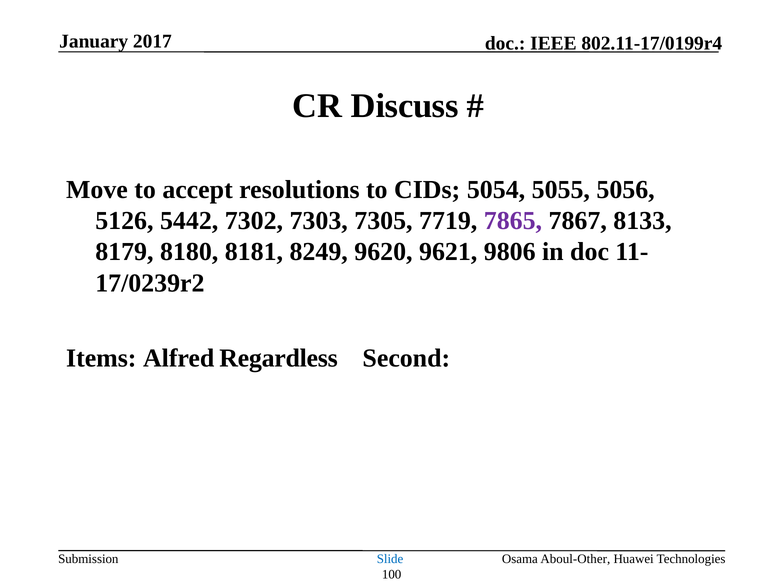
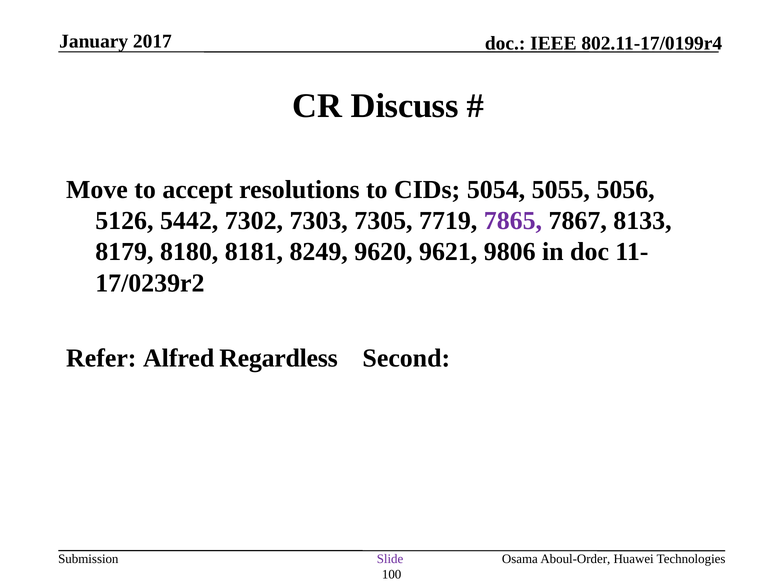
Items: Items -> Refer (101, 358)
Slide colour: blue -> purple (390, 559)
Aboul-Other: Aboul-Other -> Aboul-Order (575, 559)
